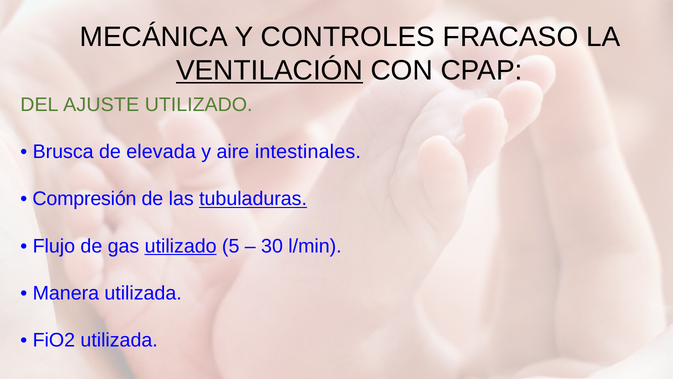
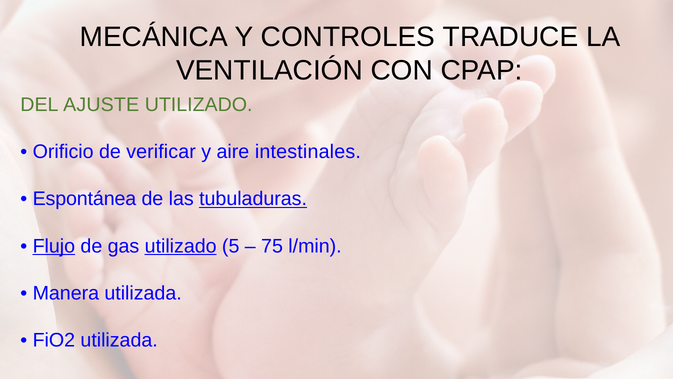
FRACASO: FRACASO -> TRADUCE (511, 37)
VENTILACIÓN underline: present -> none (269, 71)
Brusca: Brusca -> Orificio (63, 152)
elevada: elevada -> verificar (161, 152)
Compresión: Compresión -> Espontánea (84, 199)
Flujo underline: none -> present (54, 246)
30: 30 -> 75 (272, 246)
